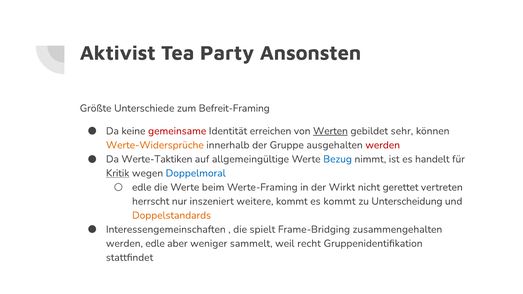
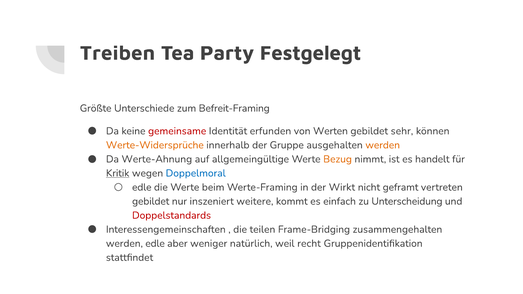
Aktivist: Aktivist -> Treiben (118, 53)
Ansonsten: Ansonsten -> Festgelegt (310, 53)
erreichen: erreichen -> erfunden (270, 131)
Werten underline: present -> none (330, 131)
werden colour: red -> orange (383, 145)
Werte-Taktiken: Werte-Taktiken -> Werte-Ahnung (157, 159)
Bezug colour: blue -> orange (338, 159)
gerettet: gerettet -> geframt (401, 187)
herrscht: herrscht -> gebildet (151, 201)
es kommt: kommt -> einfach (340, 201)
Doppelstandards colour: orange -> red (172, 215)
spielt: spielt -> teilen (262, 230)
sammelt: sammelt -> natürlich (251, 244)
